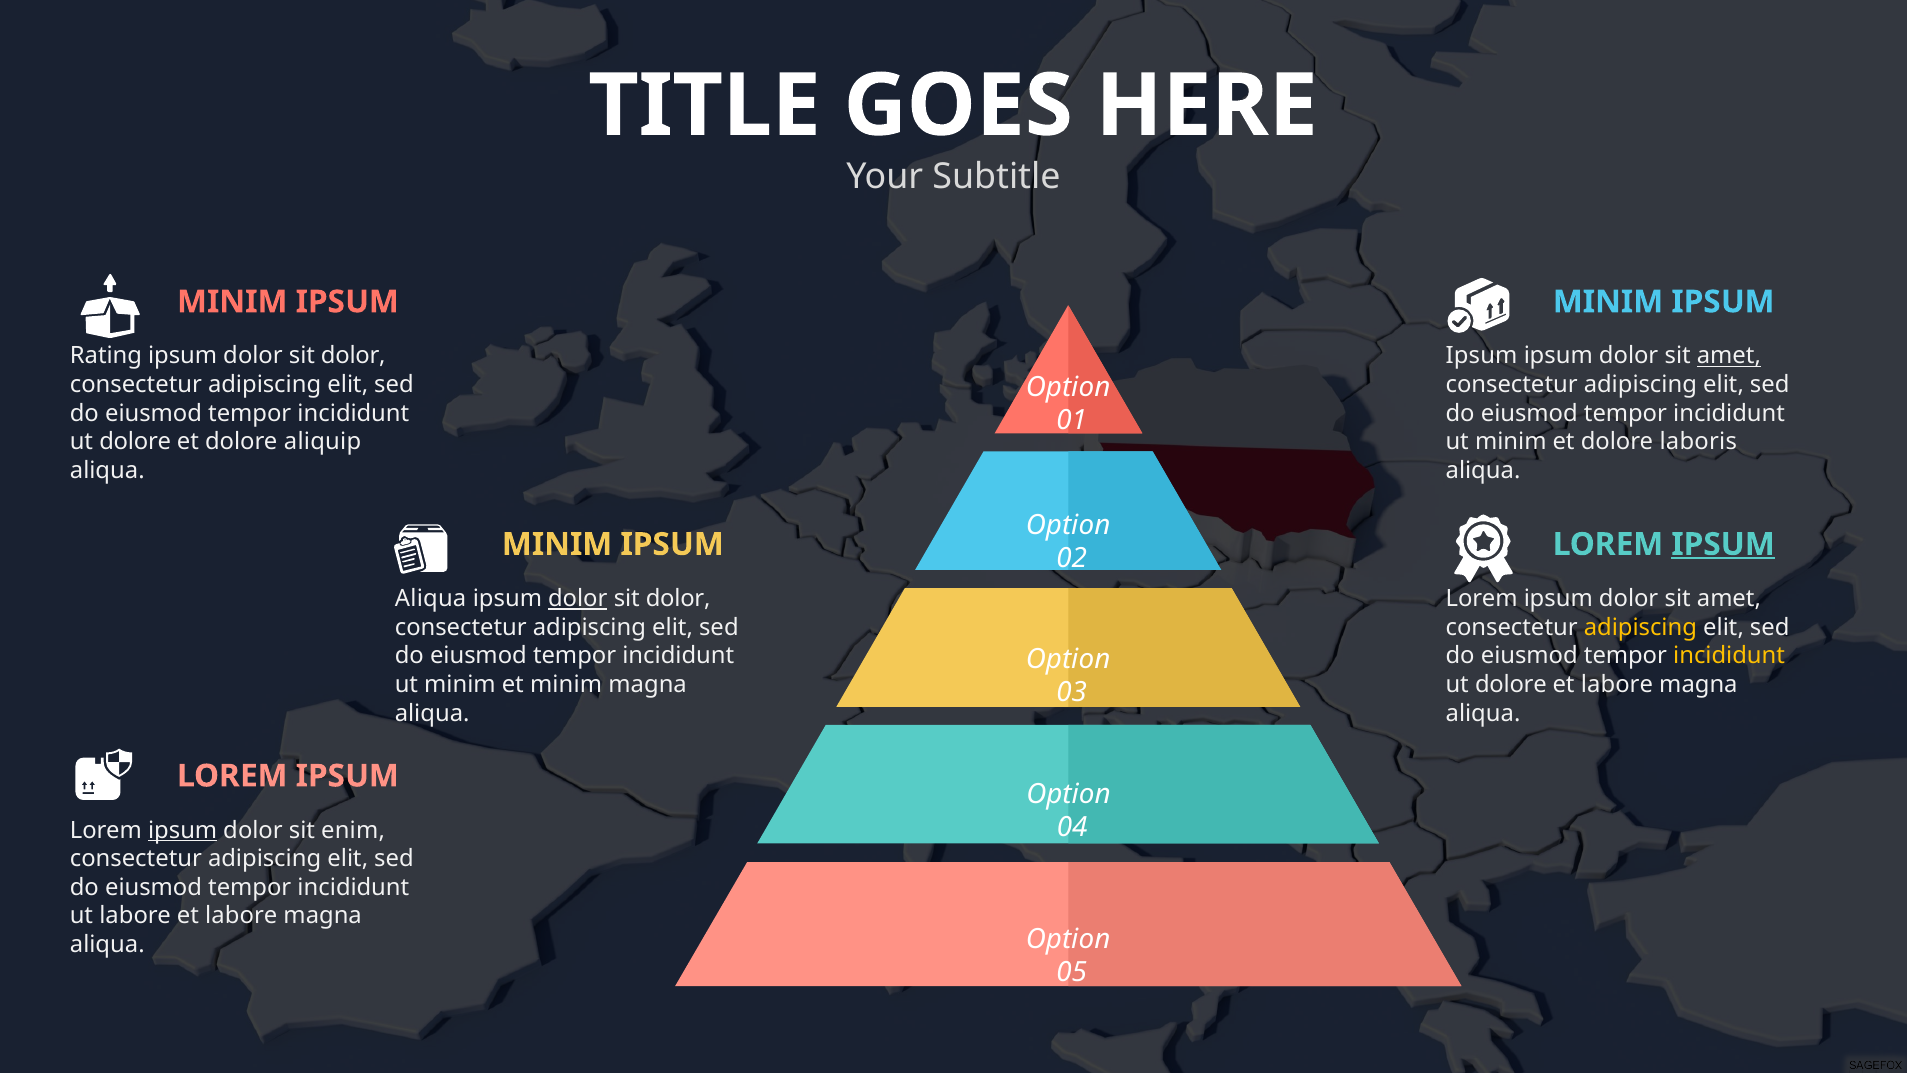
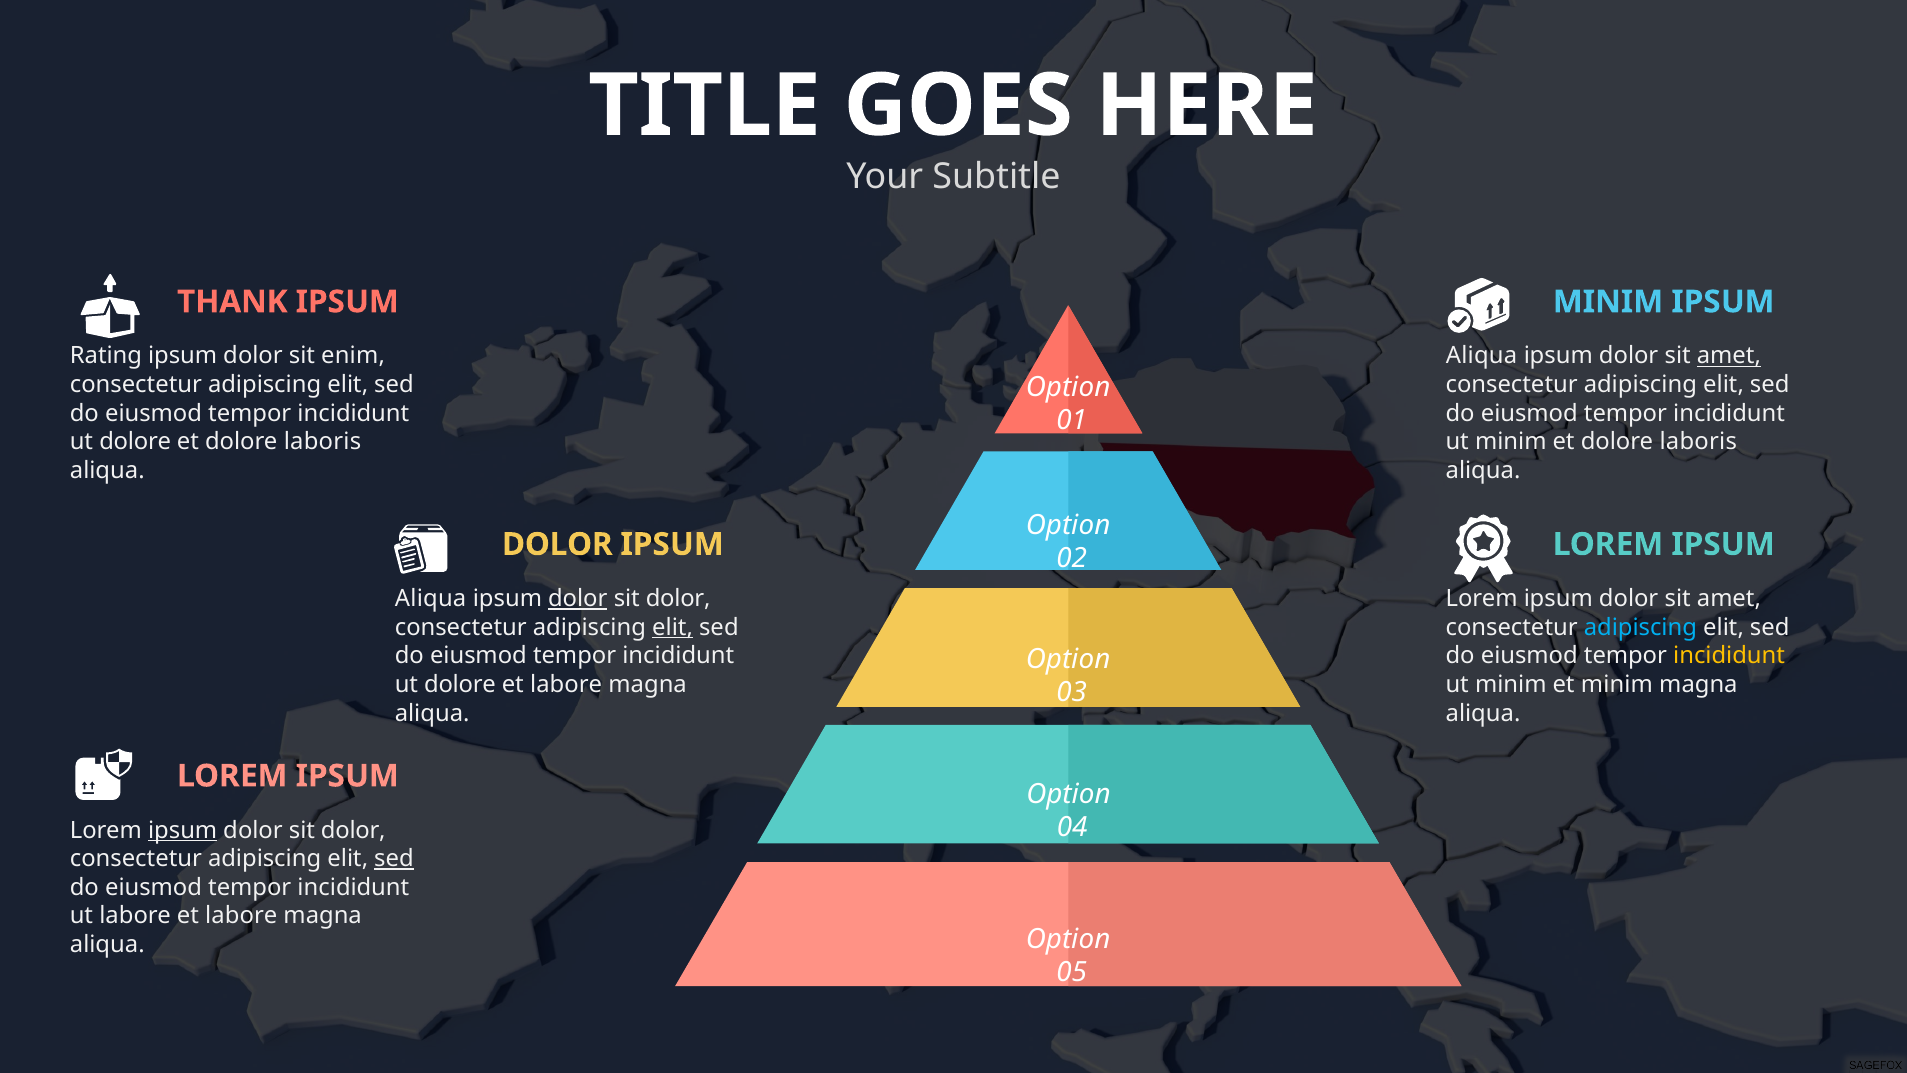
MINIM: MINIM -> THANK (232, 302)
dolor: dolor -> enim (353, 356)
Ipsum: Ipsum -> Aliqua (1482, 356)
aliquip: aliquip -> laboris (323, 442)
MINIM: MINIM -> DOLOR (557, 544)
IPSUM underline: present -> none (1723, 544)
elit underline: none -> present (673, 627)
adipiscing colour: yellow -> light blue (1640, 627)
minim: minim -> dolore (460, 684)
minim: minim -> labore (566, 684)
dolore: dolore -> minim (1511, 684)
labore: labore -> minim (1617, 684)
enim: enim -> dolor (353, 830)
sed underline: none -> present (394, 859)
